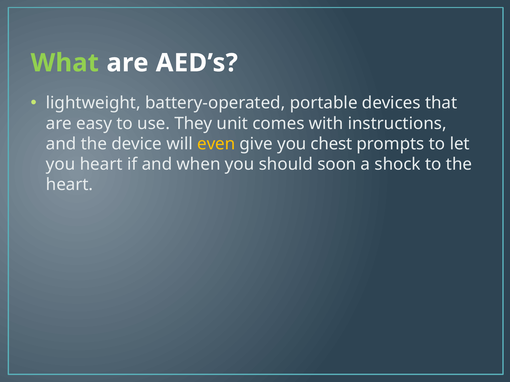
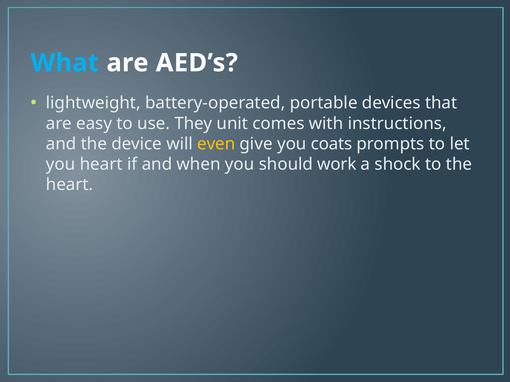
What colour: light green -> light blue (65, 63)
chest: chest -> coats (332, 144)
soon: soon -> work (337, 164)
